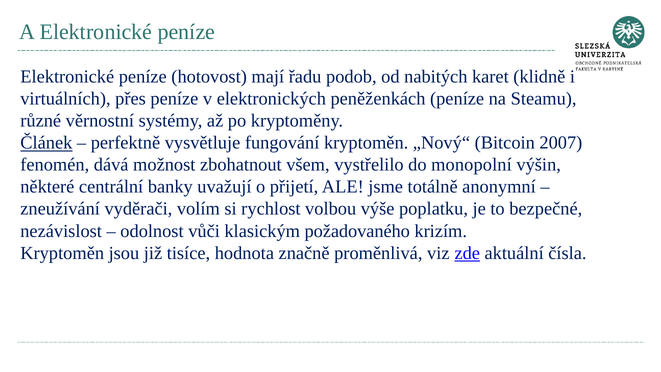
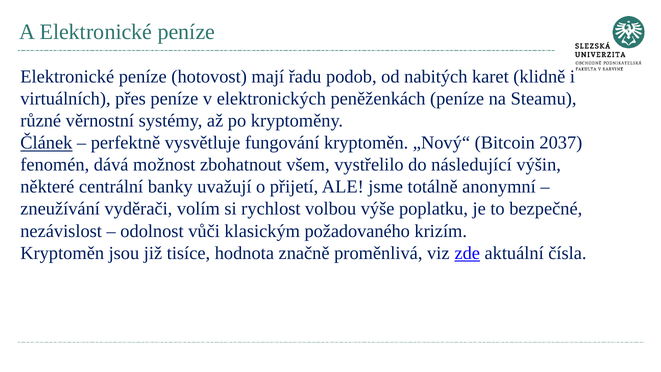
2007: 2007 -> 2037 (561, 143)
monopolní: monopolní -> následující (471, 165)
